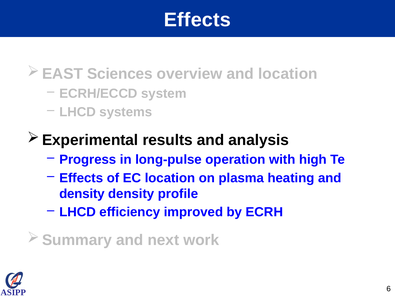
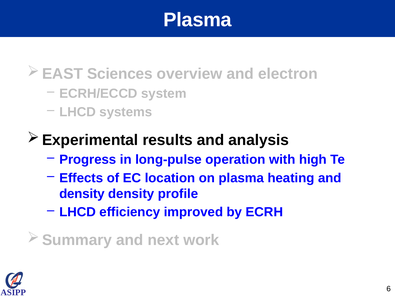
Effects: Effects -> Plasma (198, 20)
and location: location -> electron (288, 74)
